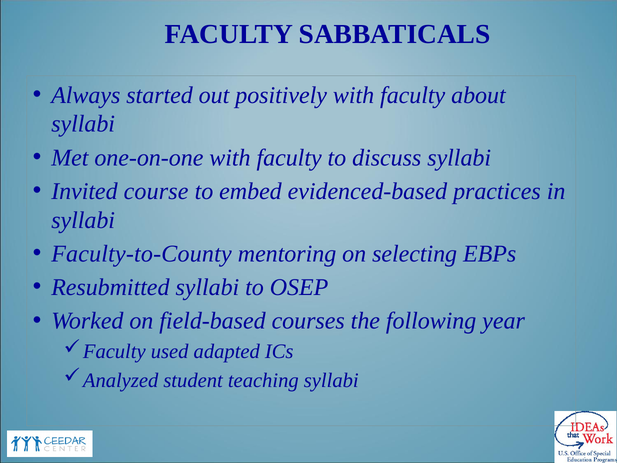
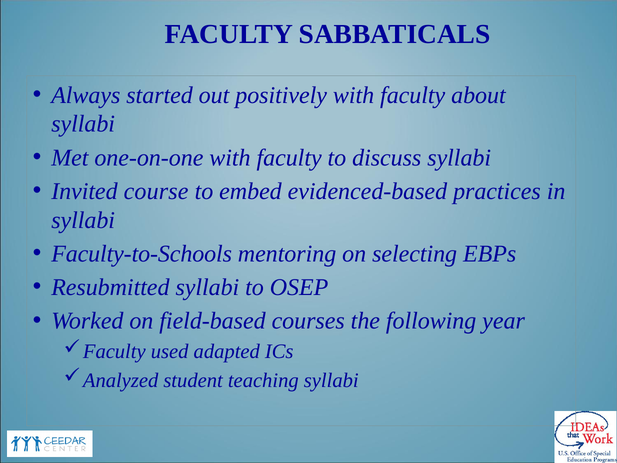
Faculty-to-County: Faculty-to-County -> Faculty-to-Schools (142, 254)
